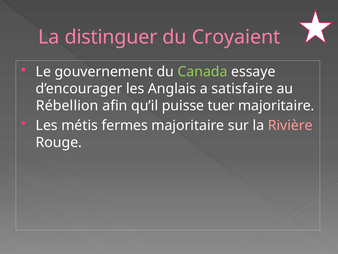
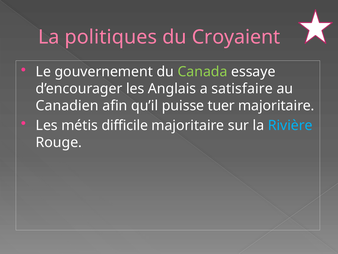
distinguer: distinguer -> politiques (111, 37)
Rébellion: Rébellion -> Canadien (67, 105)
fermes: fermes -> difficile (125, 125)
Rivière colour: pink -> light blue (290, 125)
